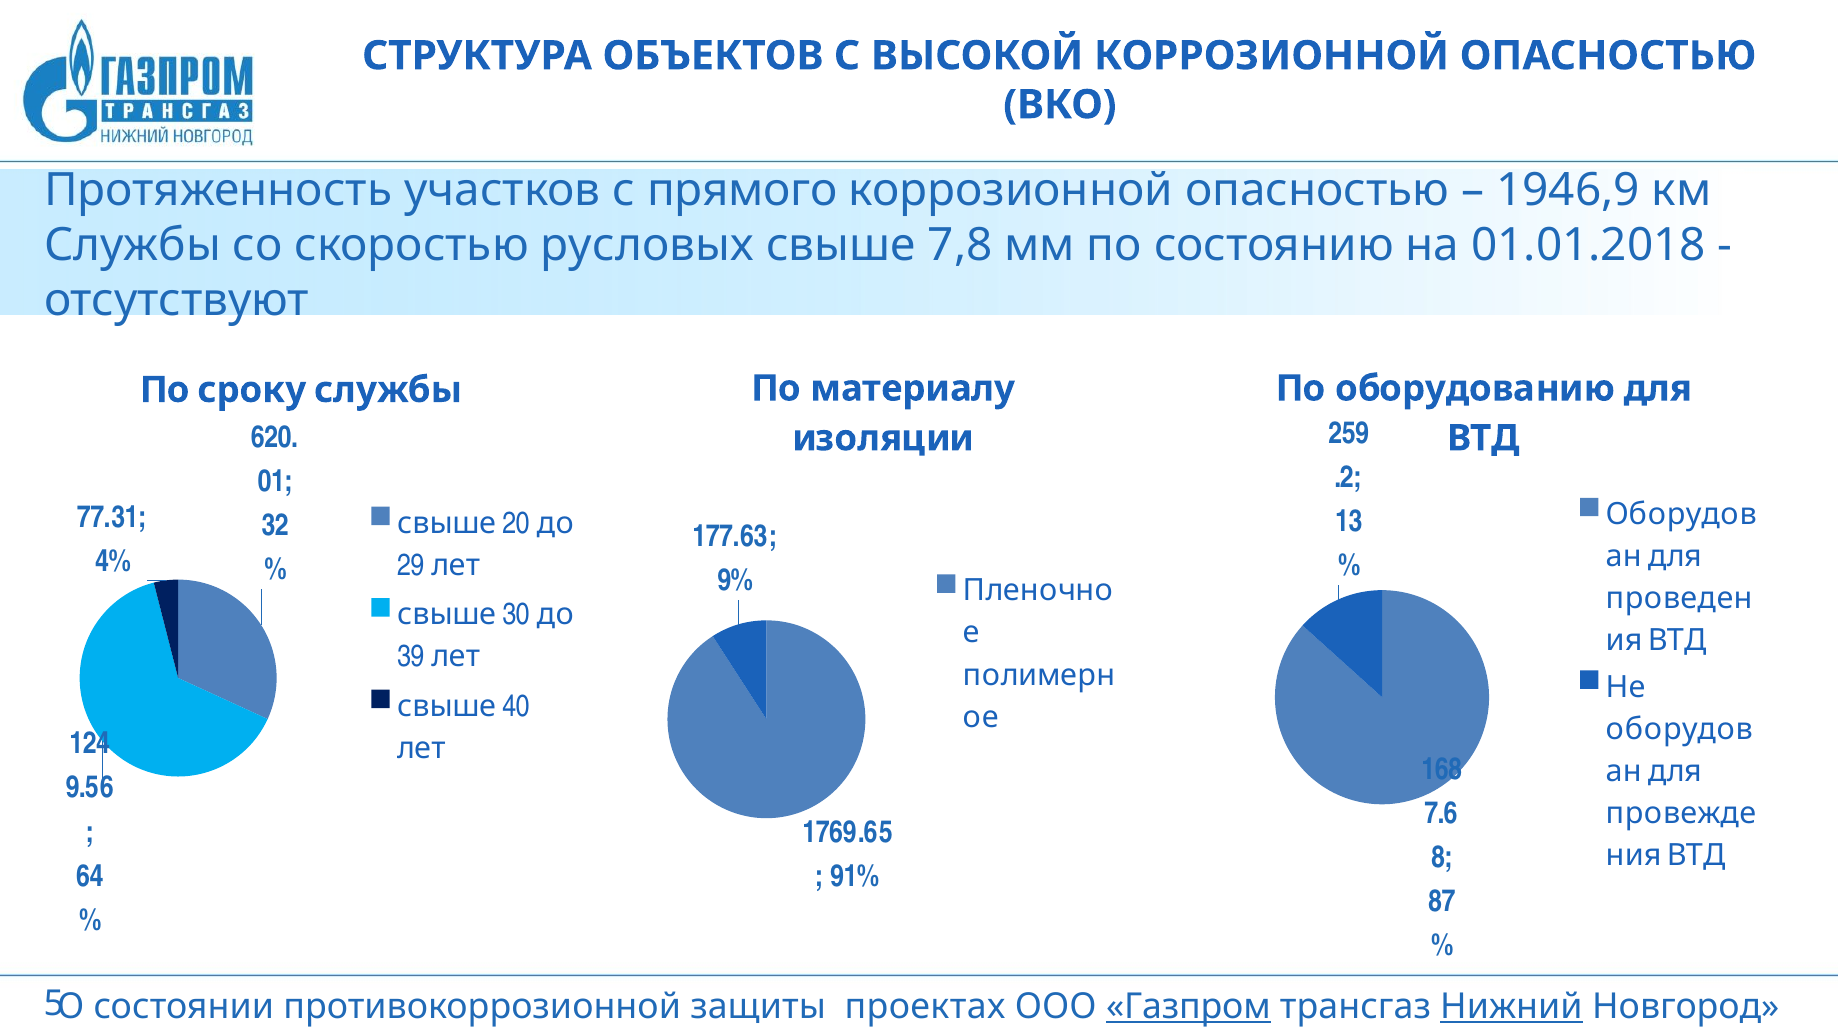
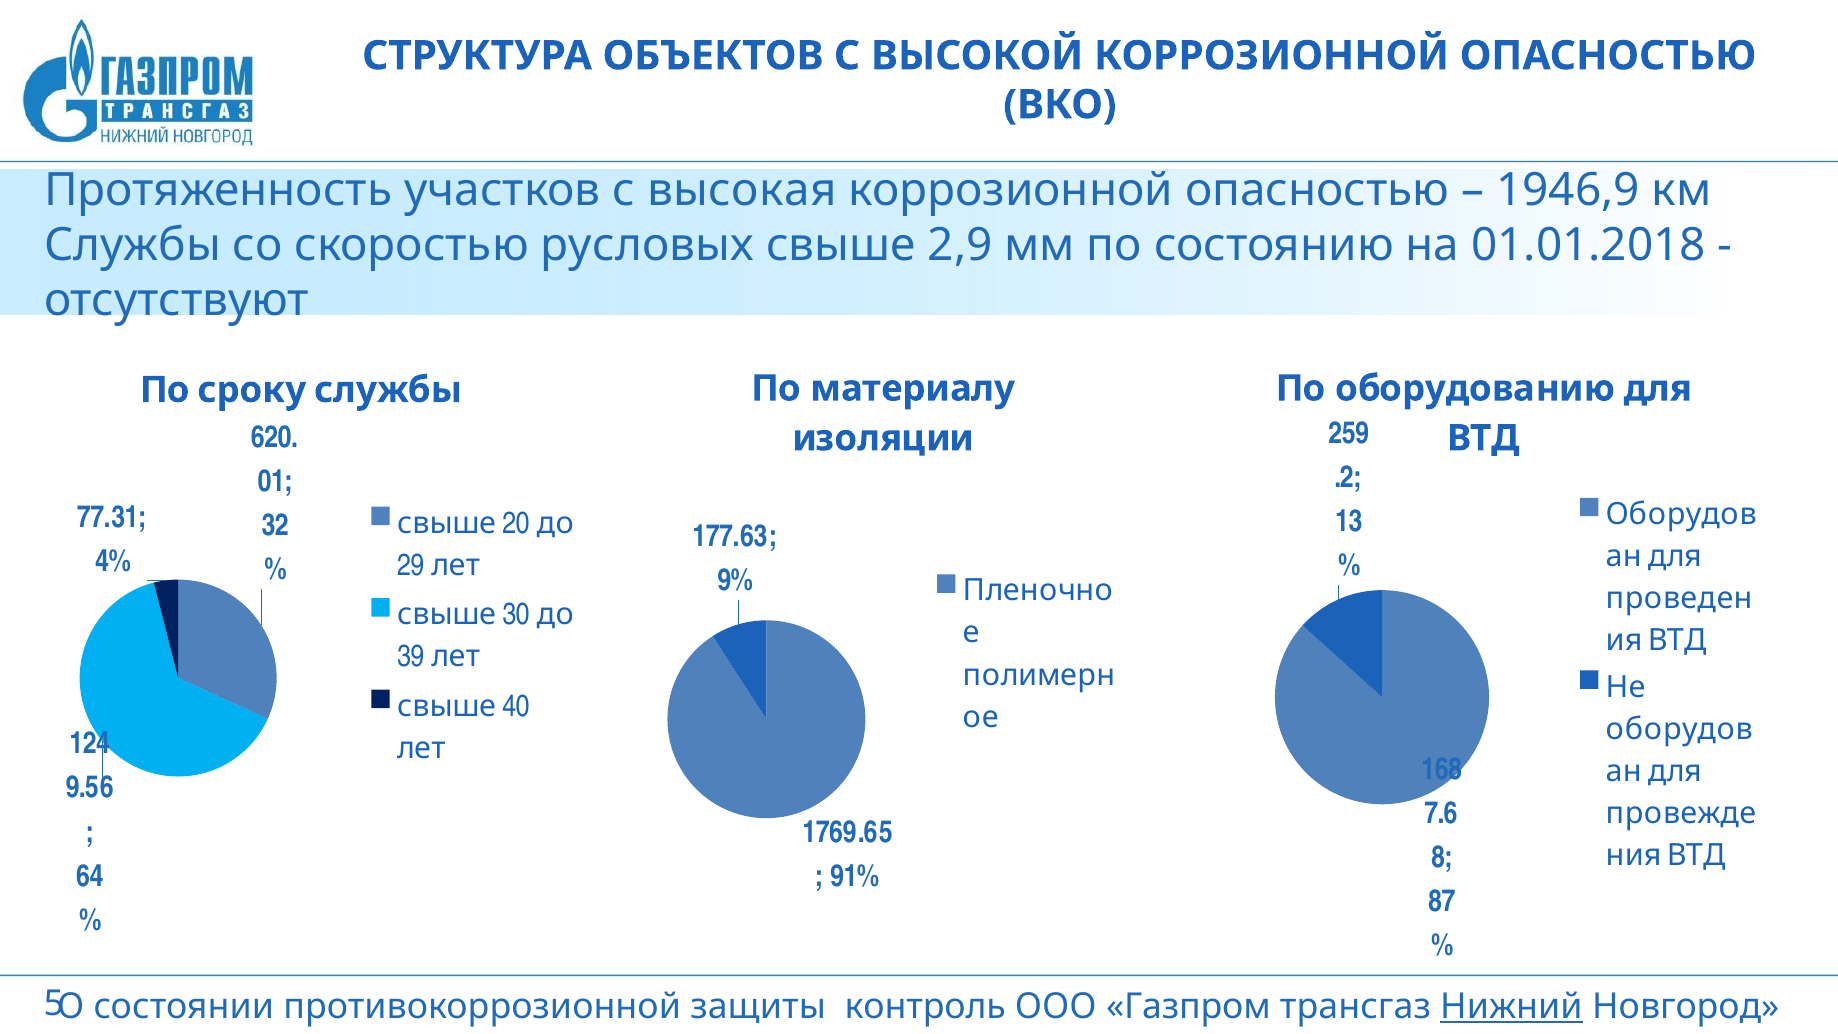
прямого: прямого -> высокая (742, 190)
7,8: 7,8 -> 2,9 (960, 245)
проектах: проектах -> контроль (925, 1006)
Газпром underline: present -> none (1188, 1006)
